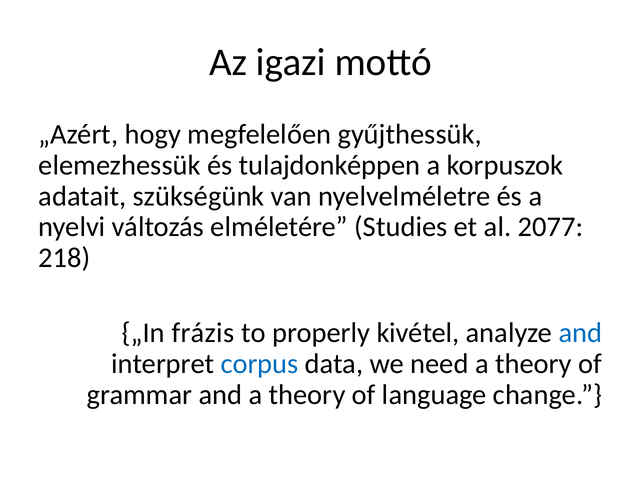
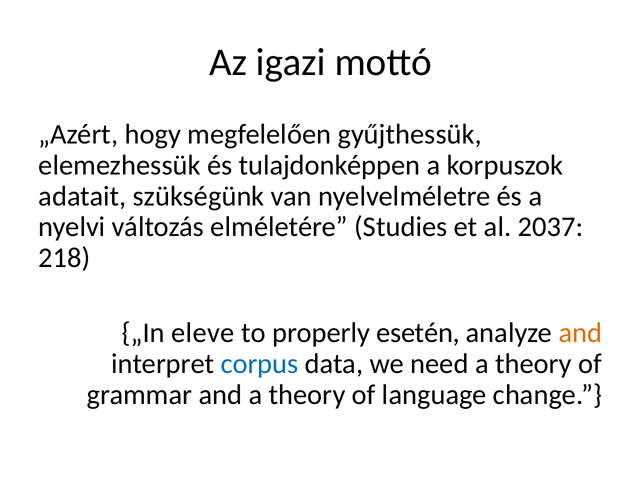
2077: 2077 -> 2037 (550, 227)
frázis: frázis -> eleve (203, 333)
kivétel: kivétel -> esetén (418, 333)
and colour: blue -> orange (580, 333)
